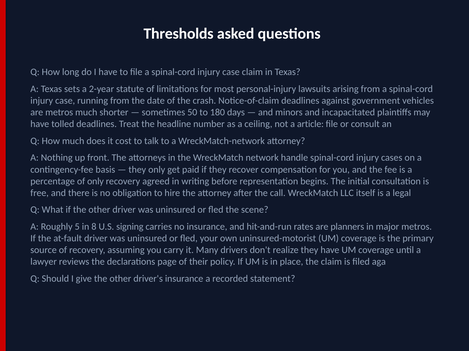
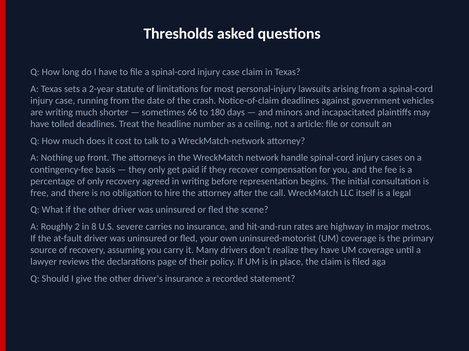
are metros: metros -> writing (59, 113)
50: 50 -> 66 (192, 113)
5: 5 -> 2 (77, 227)
signing: signing -> severe (130, 227)
planners: planners -> highway (347, 227)
